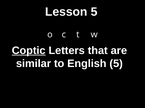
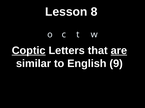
Lesson 5: 5 -> 8 (94, 12)
are underline: none -> present (119, 51)
English 5: 5 -> 9 (116, 64)
